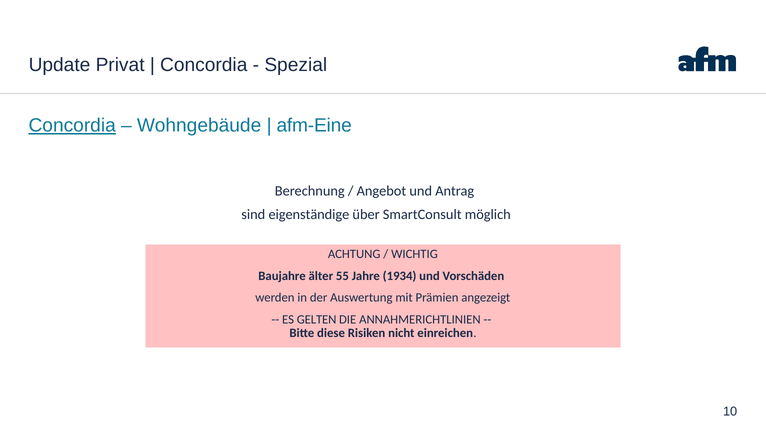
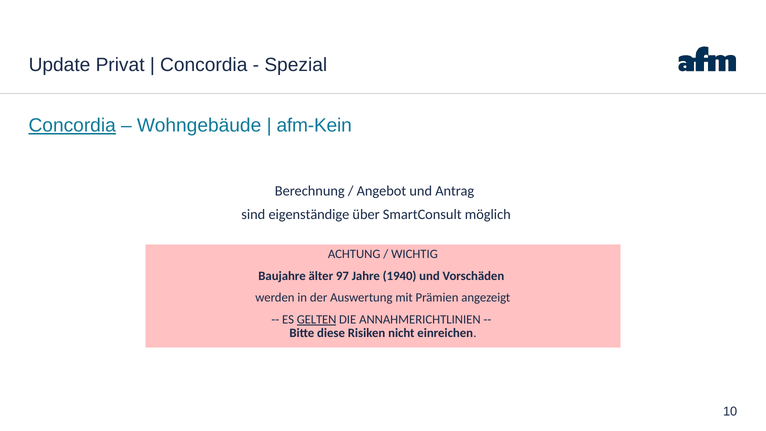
afm-Eine: afm-Eine -> afm-Kein (314, 125)
55: 55 -> 97 (342, 276)
1934: 1934 -> 1940 (400, 276)
GELTEN underline: none -> present (317, 319)
